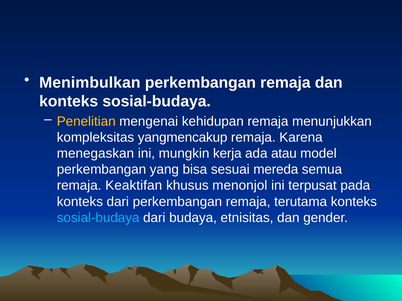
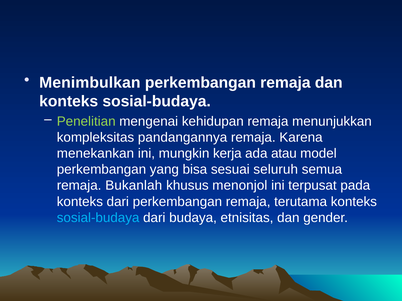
Penelitian colour: yellow -> light green (86, 122)
yangmencakup: yangmencakup -> pandangannya (183, 138)
menegaskan: menegaskan -> menekankan (95, 154)
mereda: mereda -> seluruh (276, 170)
Keaktifan: Keaktifan -> Bukanlah (134, 186)
